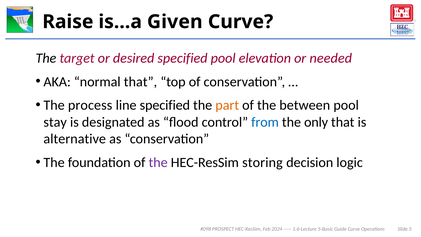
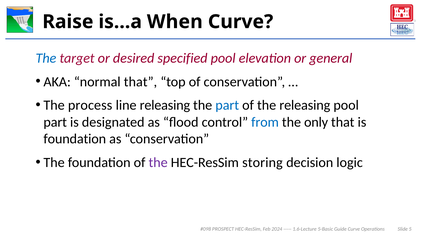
Given: Given -> When (175, 22)
The colour: black -> blue (46, 58)
needed: needed -> general (331, 58)
line specified: specified -> releasing (165, 105)
part colour: orange -> blue (227, 105)
the between: between -> releasing (305, 105)
stay: stay -> part (55, 122)
alternative: alternative -> foundation (75, 139)
